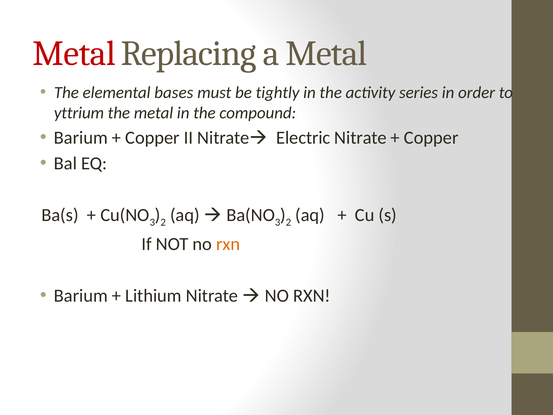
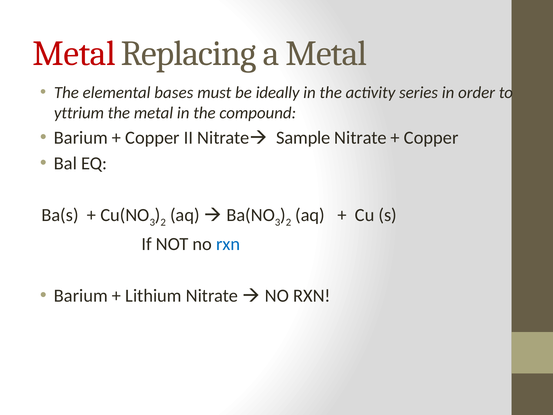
tightly: tightly -> ideally (278, 92)
Electric: Electric -> Sample (303, 138)
rxn colour: orange -> blue (228, 244)
